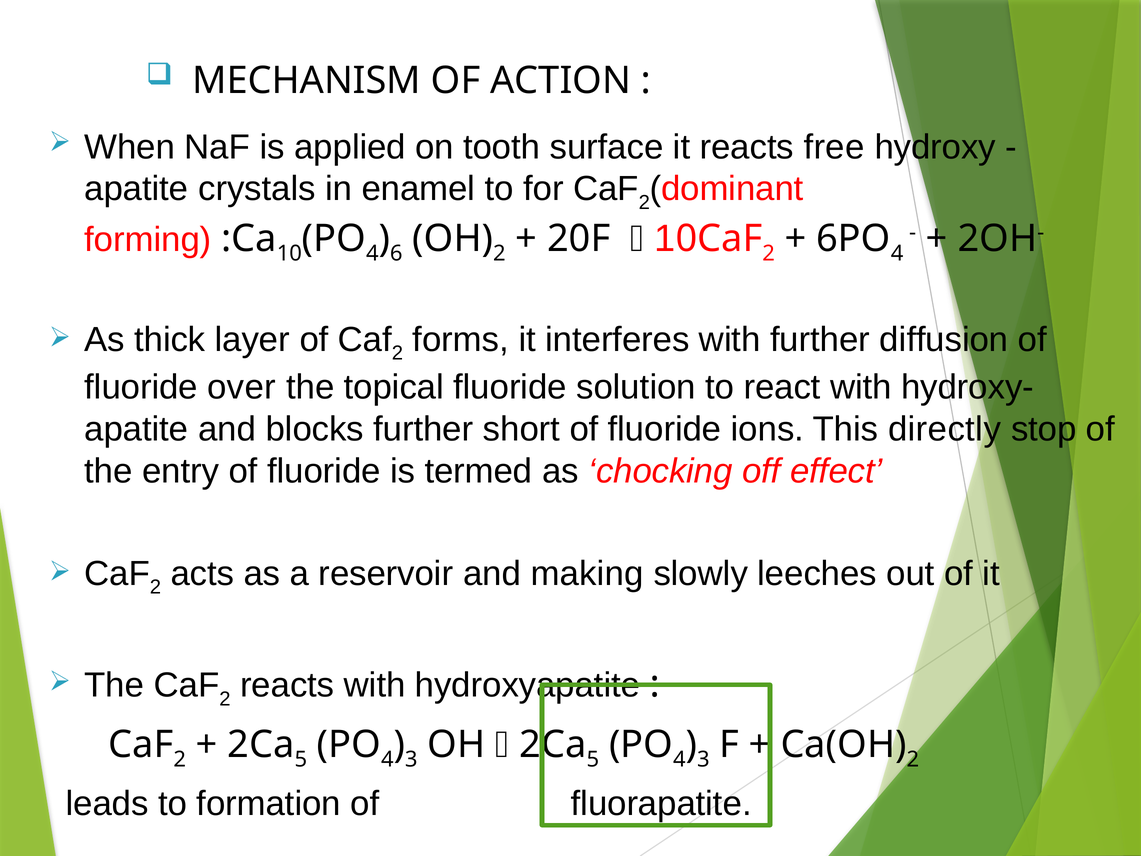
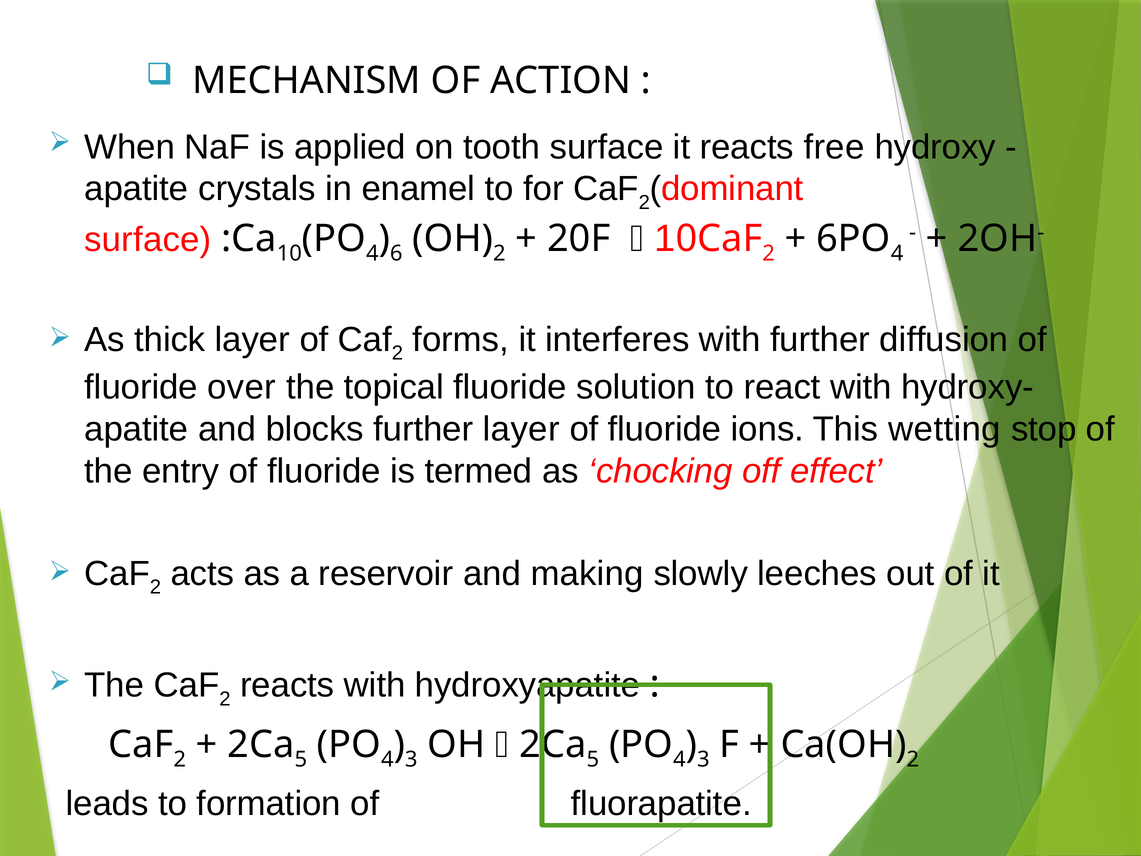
forming: forming -> surface (148, 240)
further short: short -> layer (521, 429)
directly: directly -> wetting (945, 429)
